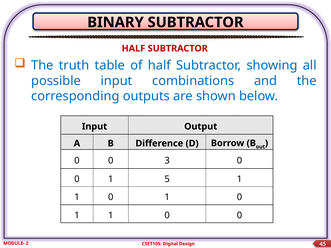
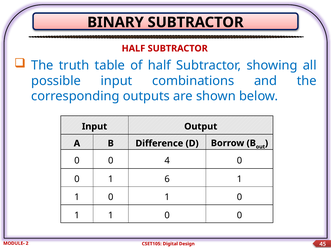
3: 3 -> 4 (167, 161)
5: 5 -> 6 (167, 179)
